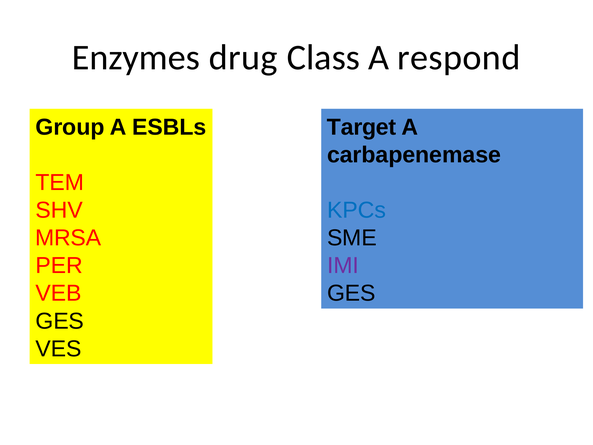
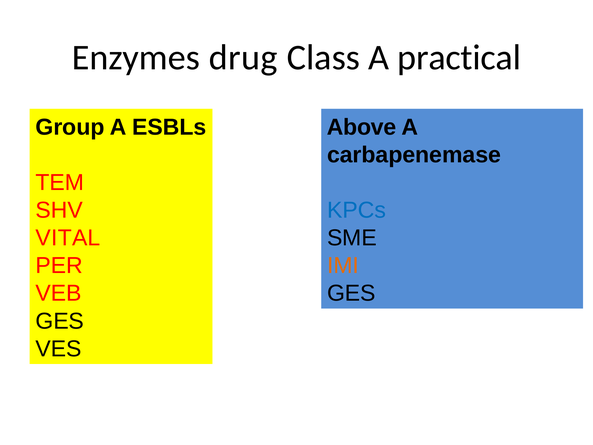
respond: respond -> practical (459, 57)
Target: Target -> Above (362, 127)
MRSA: MRSA -> VITAL (68, 238)
IMI colour: purple -> orange (343, 266)
